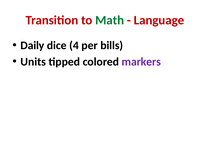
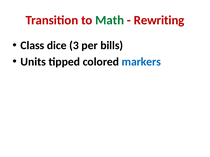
Language: Language -> Rewriting (159, 20)
Daily: Daily -> Class (32, 46)
4: 4 -> 3 (74, 46)
markers colour: purple -> blue (141, 62)
